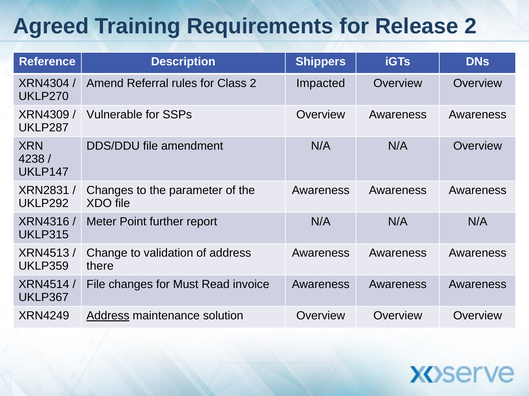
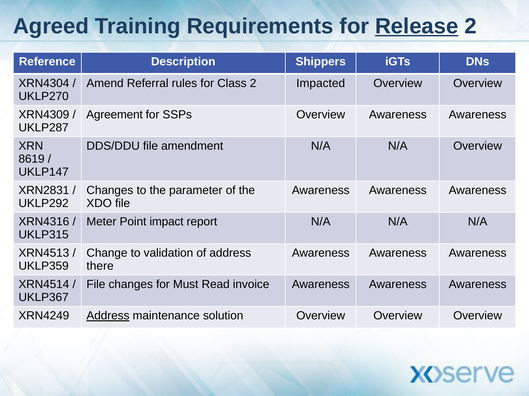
Release underline: none -> present (417, 26)
Vulnerable: Vulnerable -> Agreement (115, 115)
4238: 4238 -> 8619 (32, 159)
further: further -> impact (167, 222)
